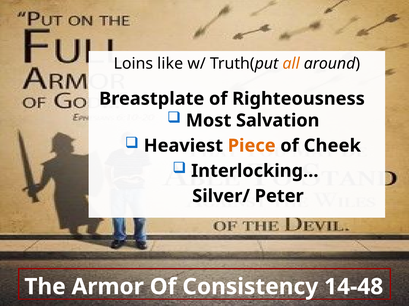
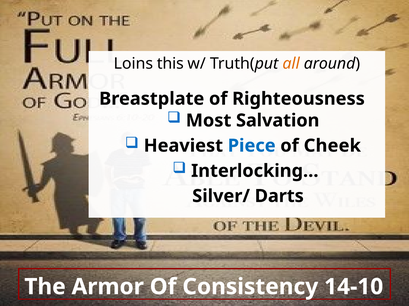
like: like -> this (170, 64)
Piece colour: orange -> blue (252, 146)
Peter: Peter -> Darts (279, 197)
14-48: 14-48 -> 14-10 (354, 287)
